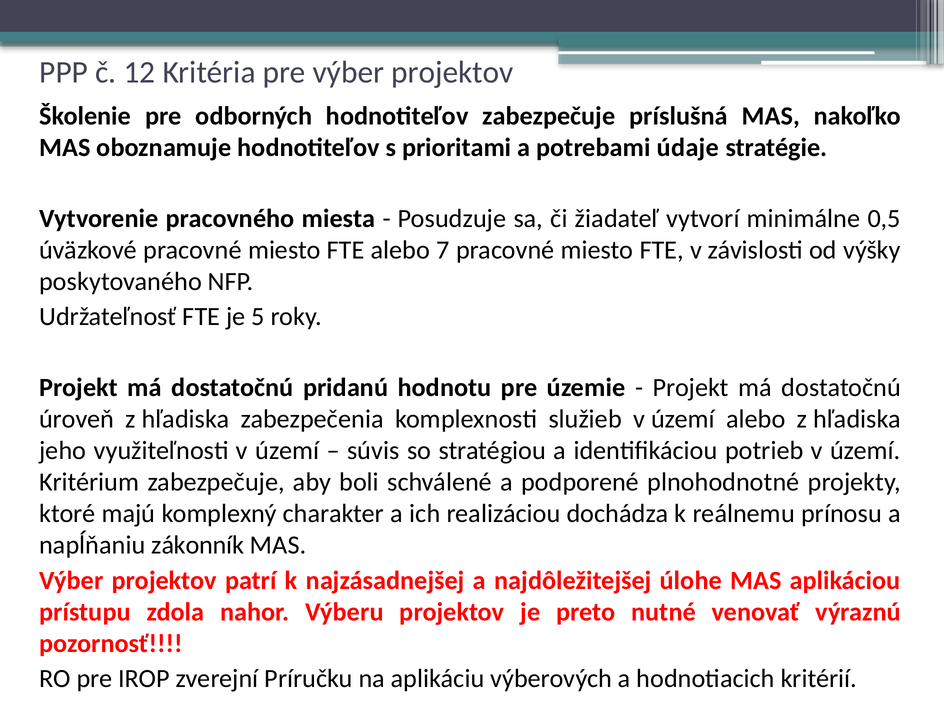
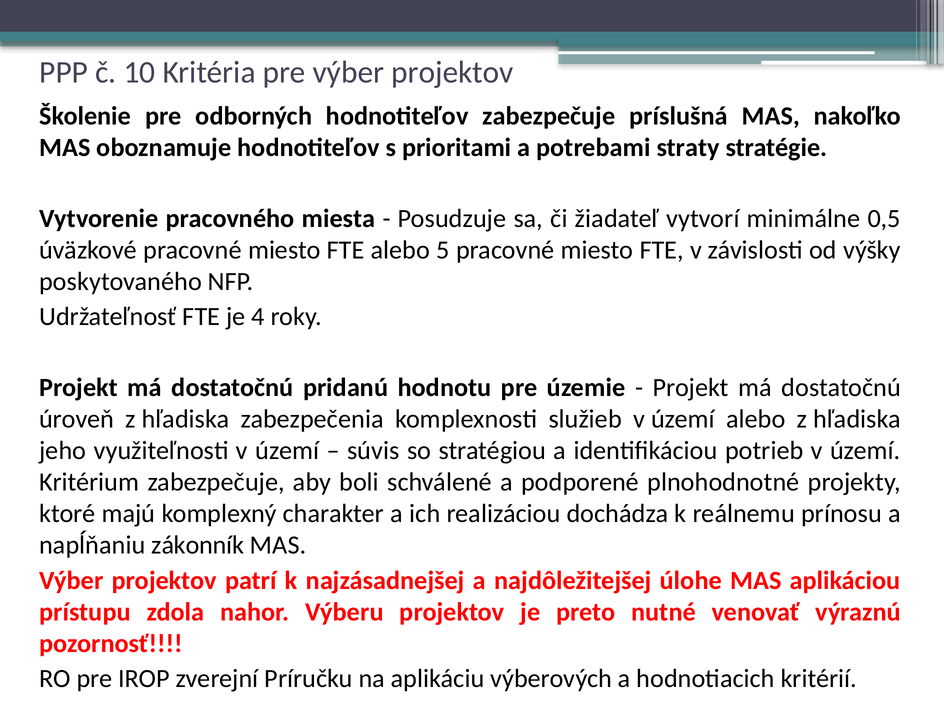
12: 12 -> 10 (139, 72)
údaje: údaje -> straty (688, 148)
7: 7 -> 5 (443, 250)
5: 5 -> 4 (258, 317)
